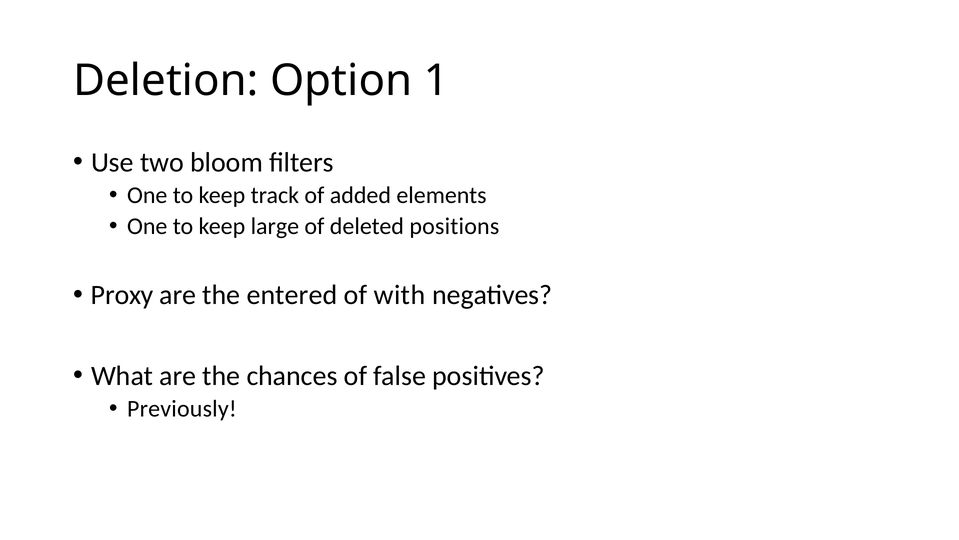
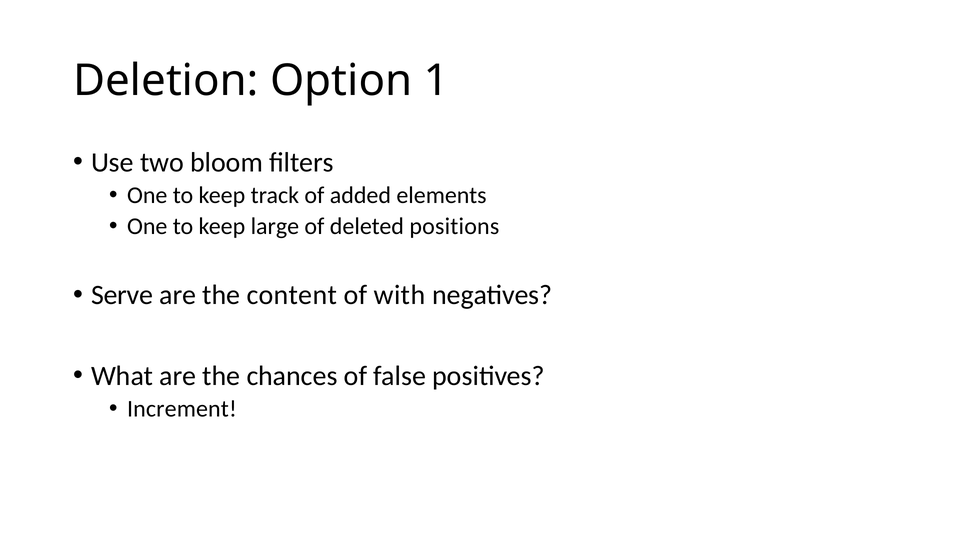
Proxy: Proxy -> Serve (122, 295)
entered: entered -> content (292, 295)
Previously: Previously -> Increment (182, 408)
